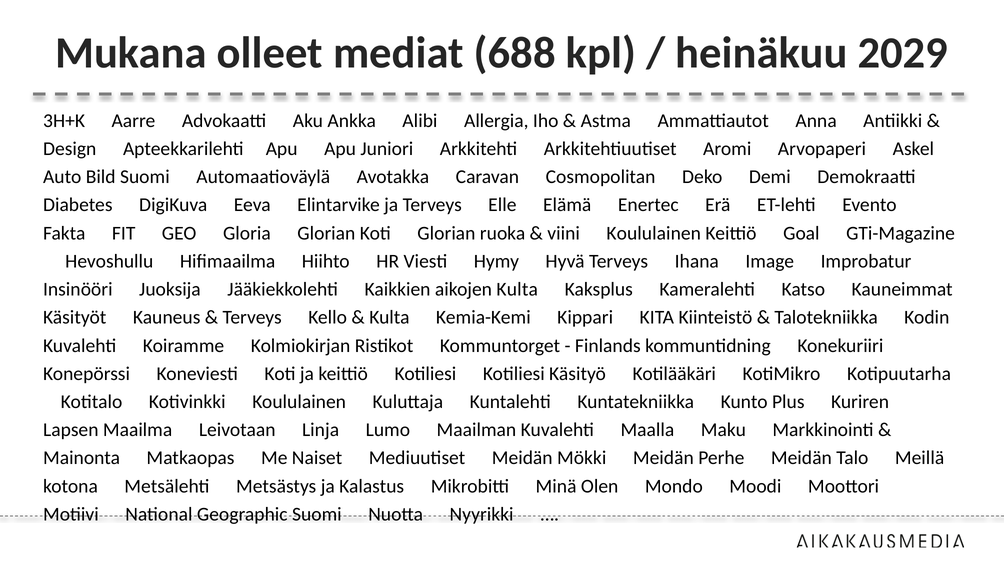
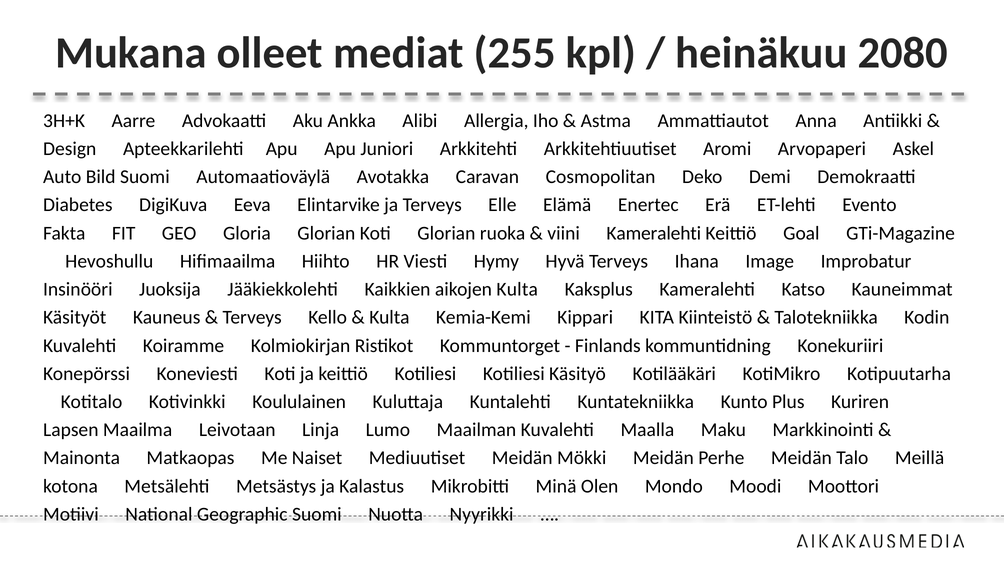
688: 688 -> 255 (515, 53)
2029: 2029 -> 2080 (903, 53)
viini Koululainen: Koululainen -> Kameralehti (654, 233)
